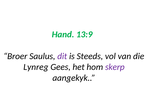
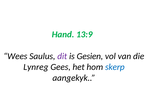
Broer: Broer -> Wees (15, 56)
Steeds: Steeds -> Gesien (90, 56)
skerp colour: purple -> blue (115, 67)
